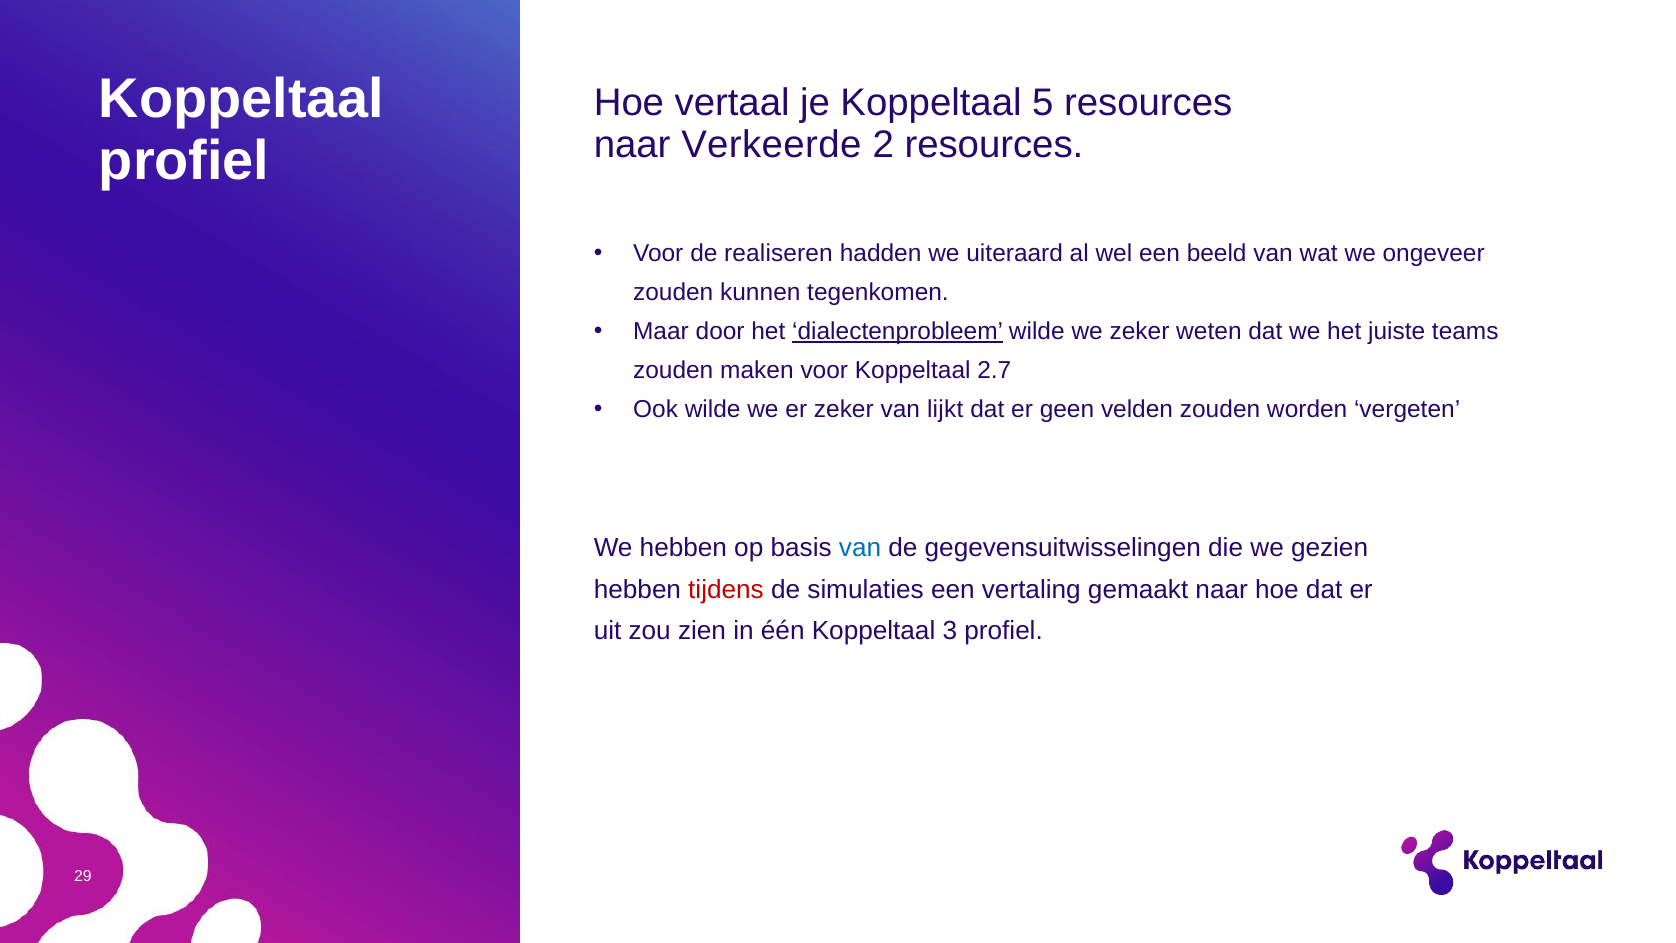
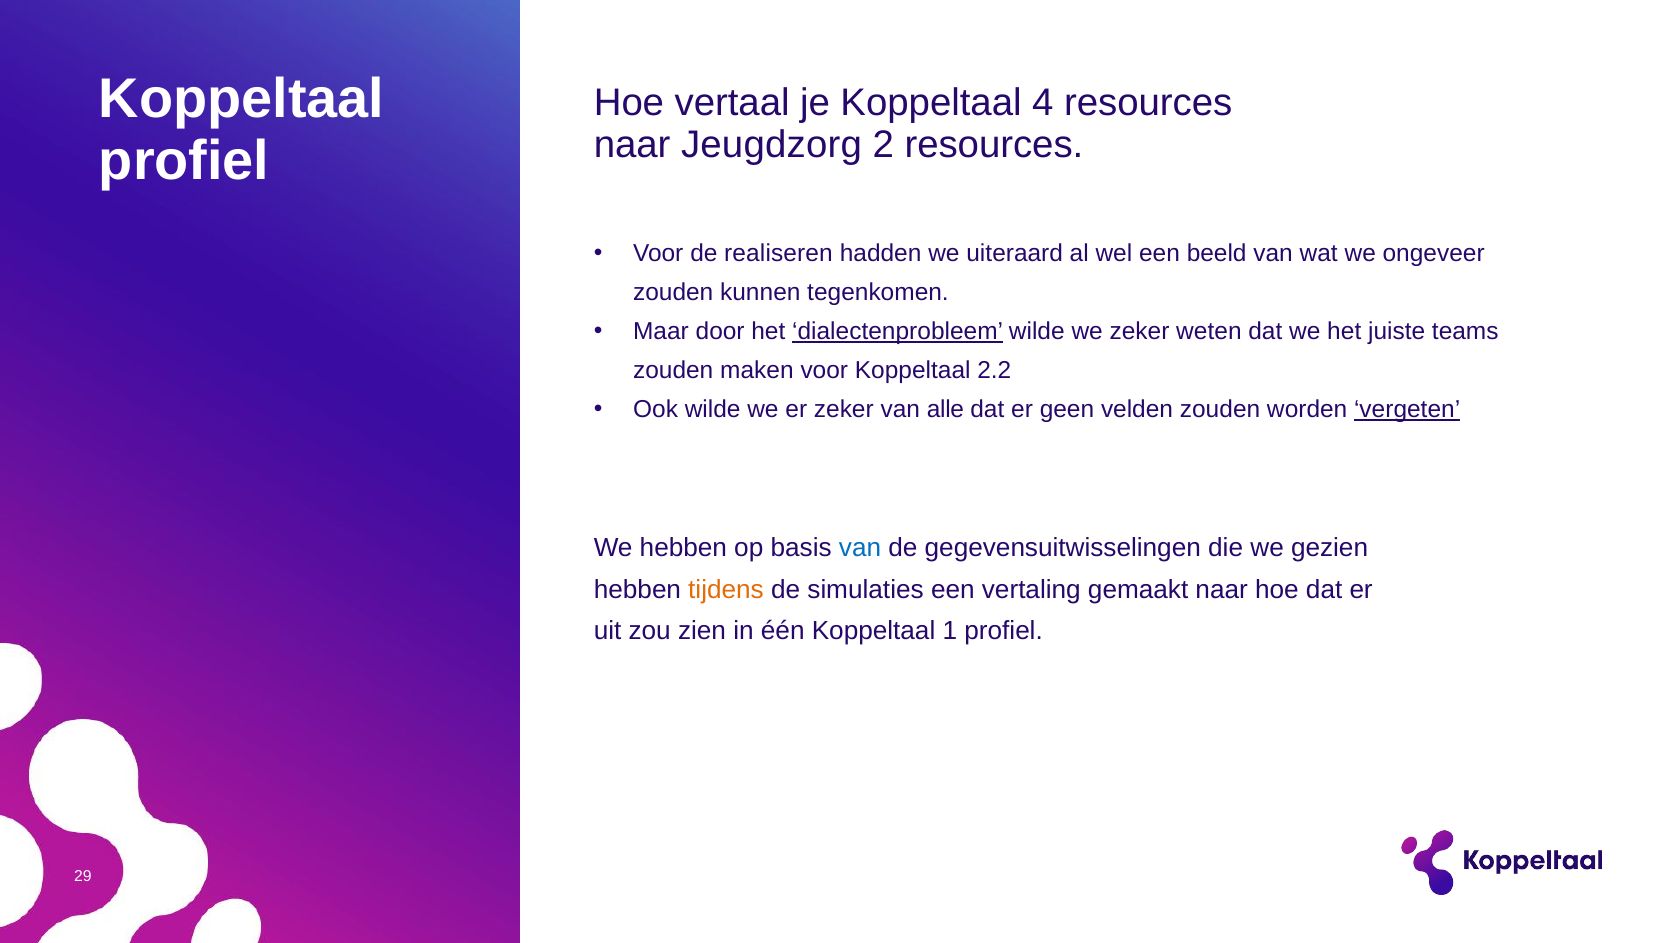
5: 5 -> 4 (1043, 103)
Verkeerde: Verkeerde -> Jeugdzorg (771, 145)
2.7: 2.7 -> 2.2 (994, 371)
lijkt: lijkt -> alle (945, 410)
vergeten underline: none -> present (1407, 410)
tijdens colour: red -> orange (726, 589)
3: 3 -> 1 (950, 631)
